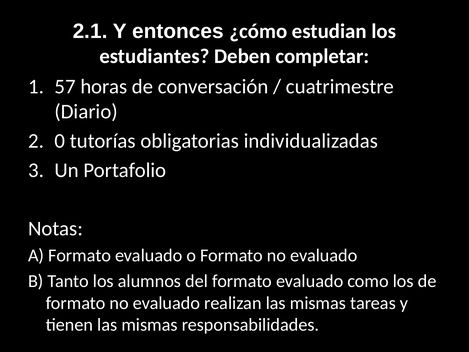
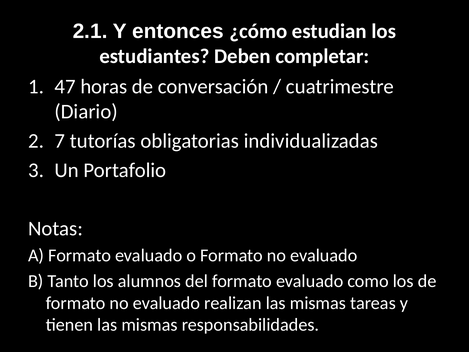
57: 57 -> 47 (65, 87)
0: 0 -> 7 (60, 141)
